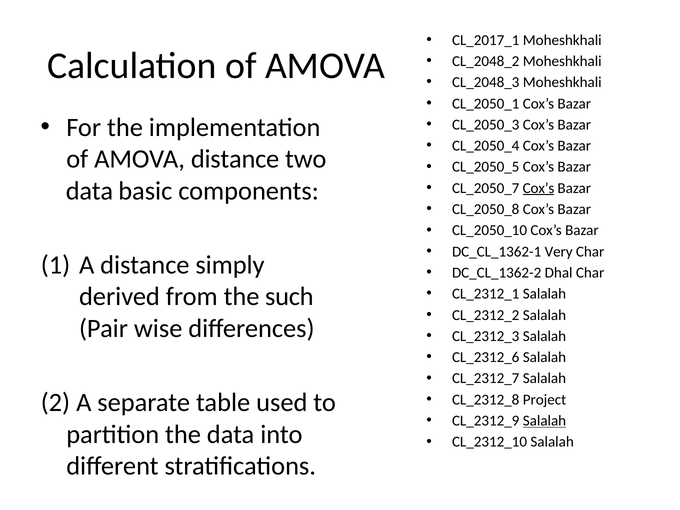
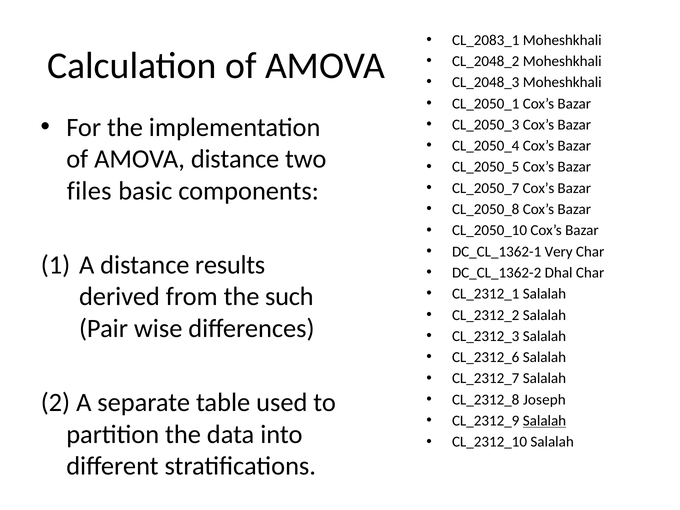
CL_2017_1: CL_2017_1 -> CL_2083_1 (486, 40)
data: data -> files (89, 191)
Cox’s underline: present -> none (539, 188)
simply: simply -> results (230, 265)
Project: Project -> Joseph (544, 400)
